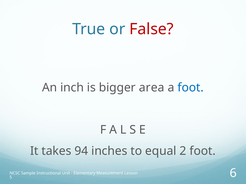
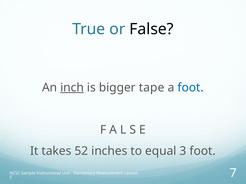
False colour: red -> black (152, 29)
inch underline: none -> present (72, 88)
area: area -> tape (152, 88)
94: 94 -> 52 (81, 151)
2: 2 -> 3 (183, 151)
6: 6 -> 7 (233, 174)
